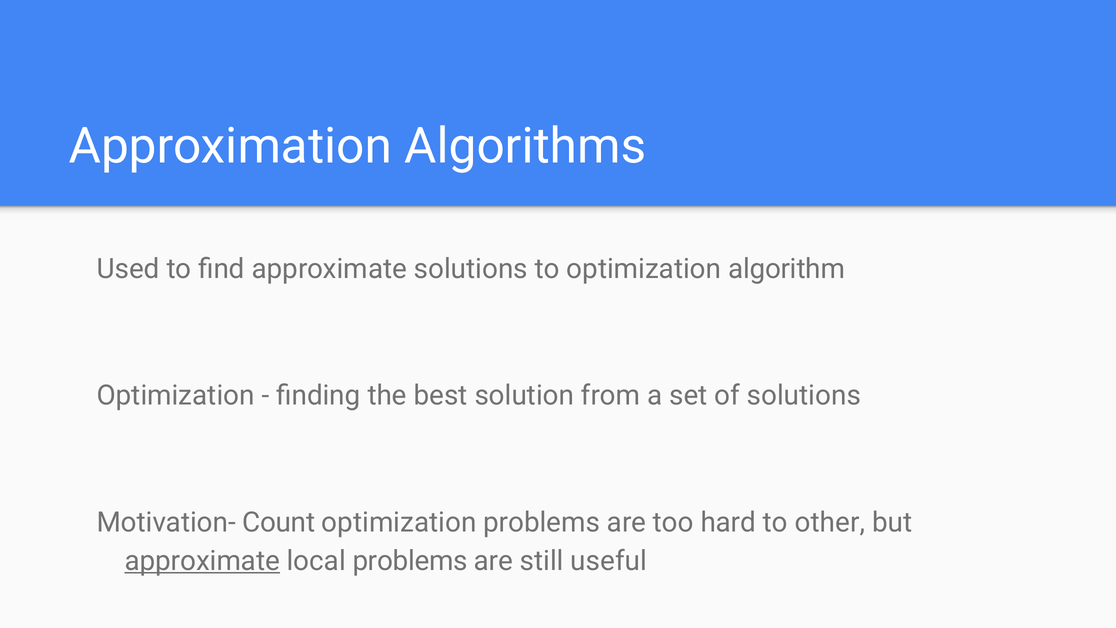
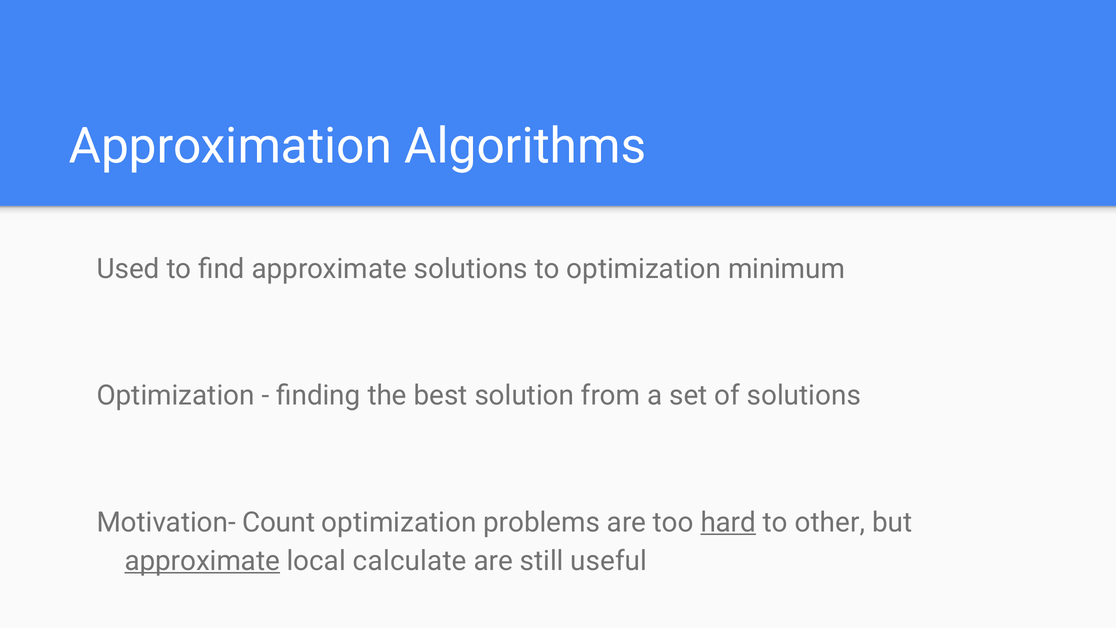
algorithm: algorithm -> minimum (787, 269)
hard underline: none -> present (728, 522)
local problems: problems -> calculate (410, 561)
